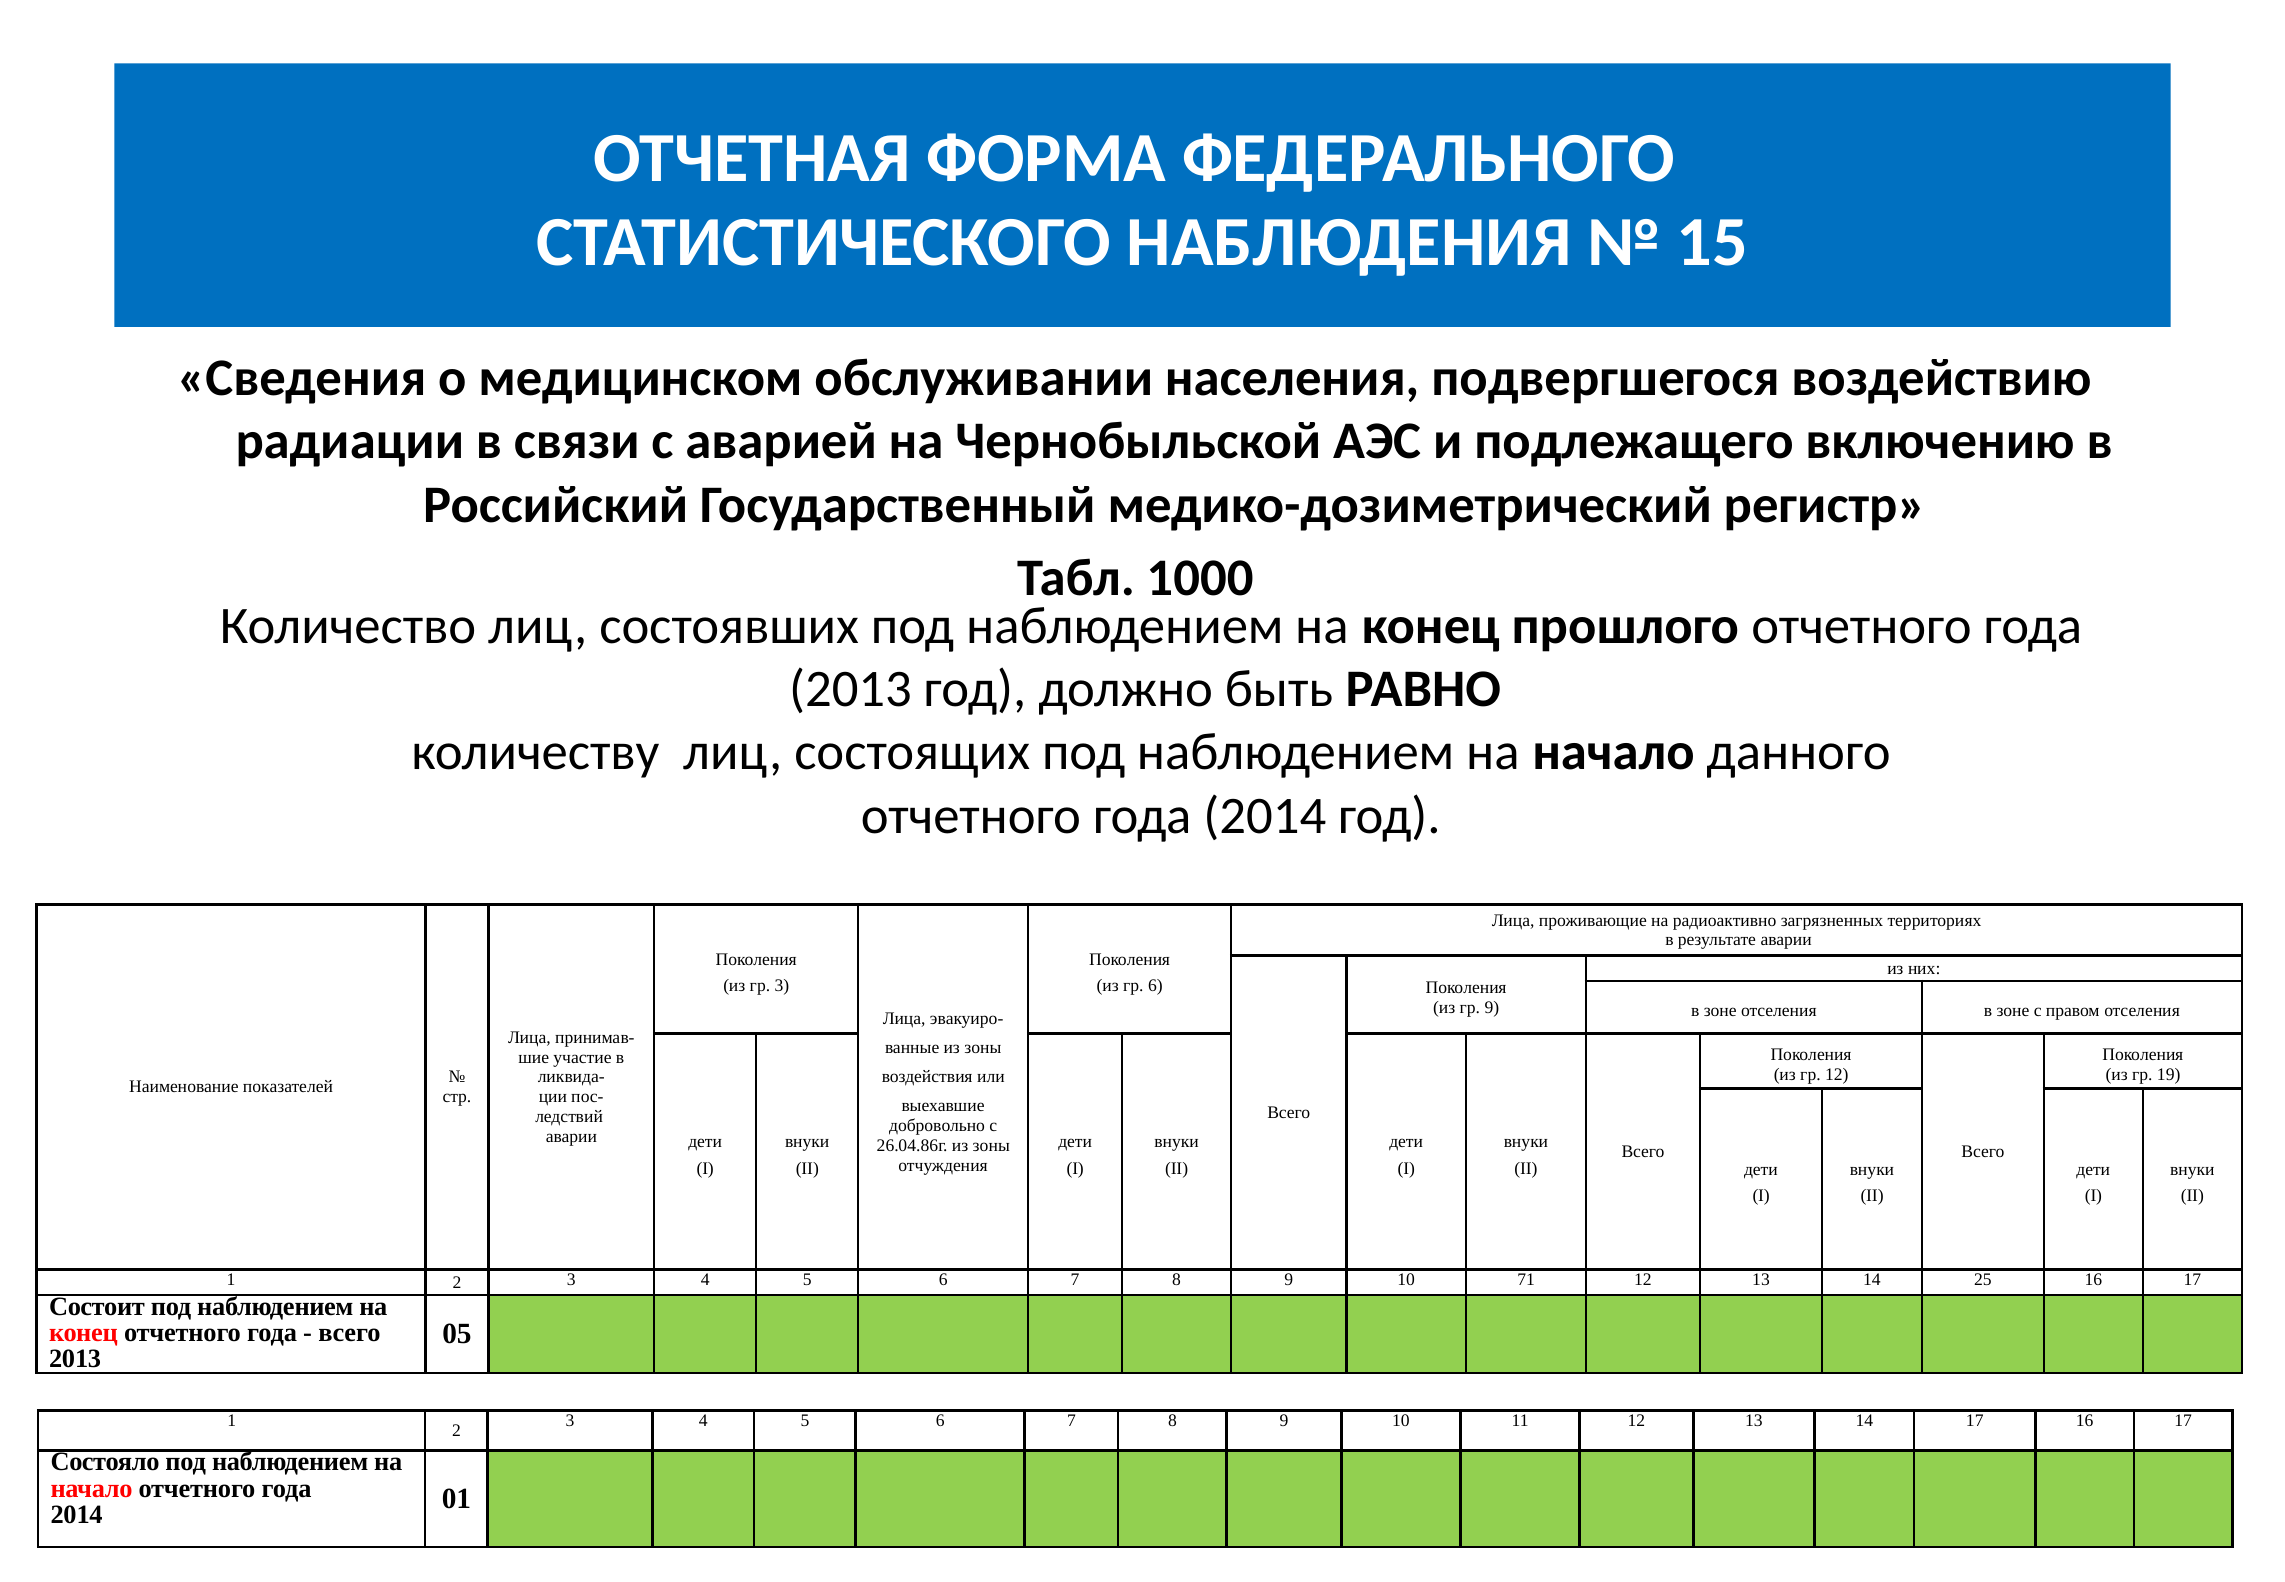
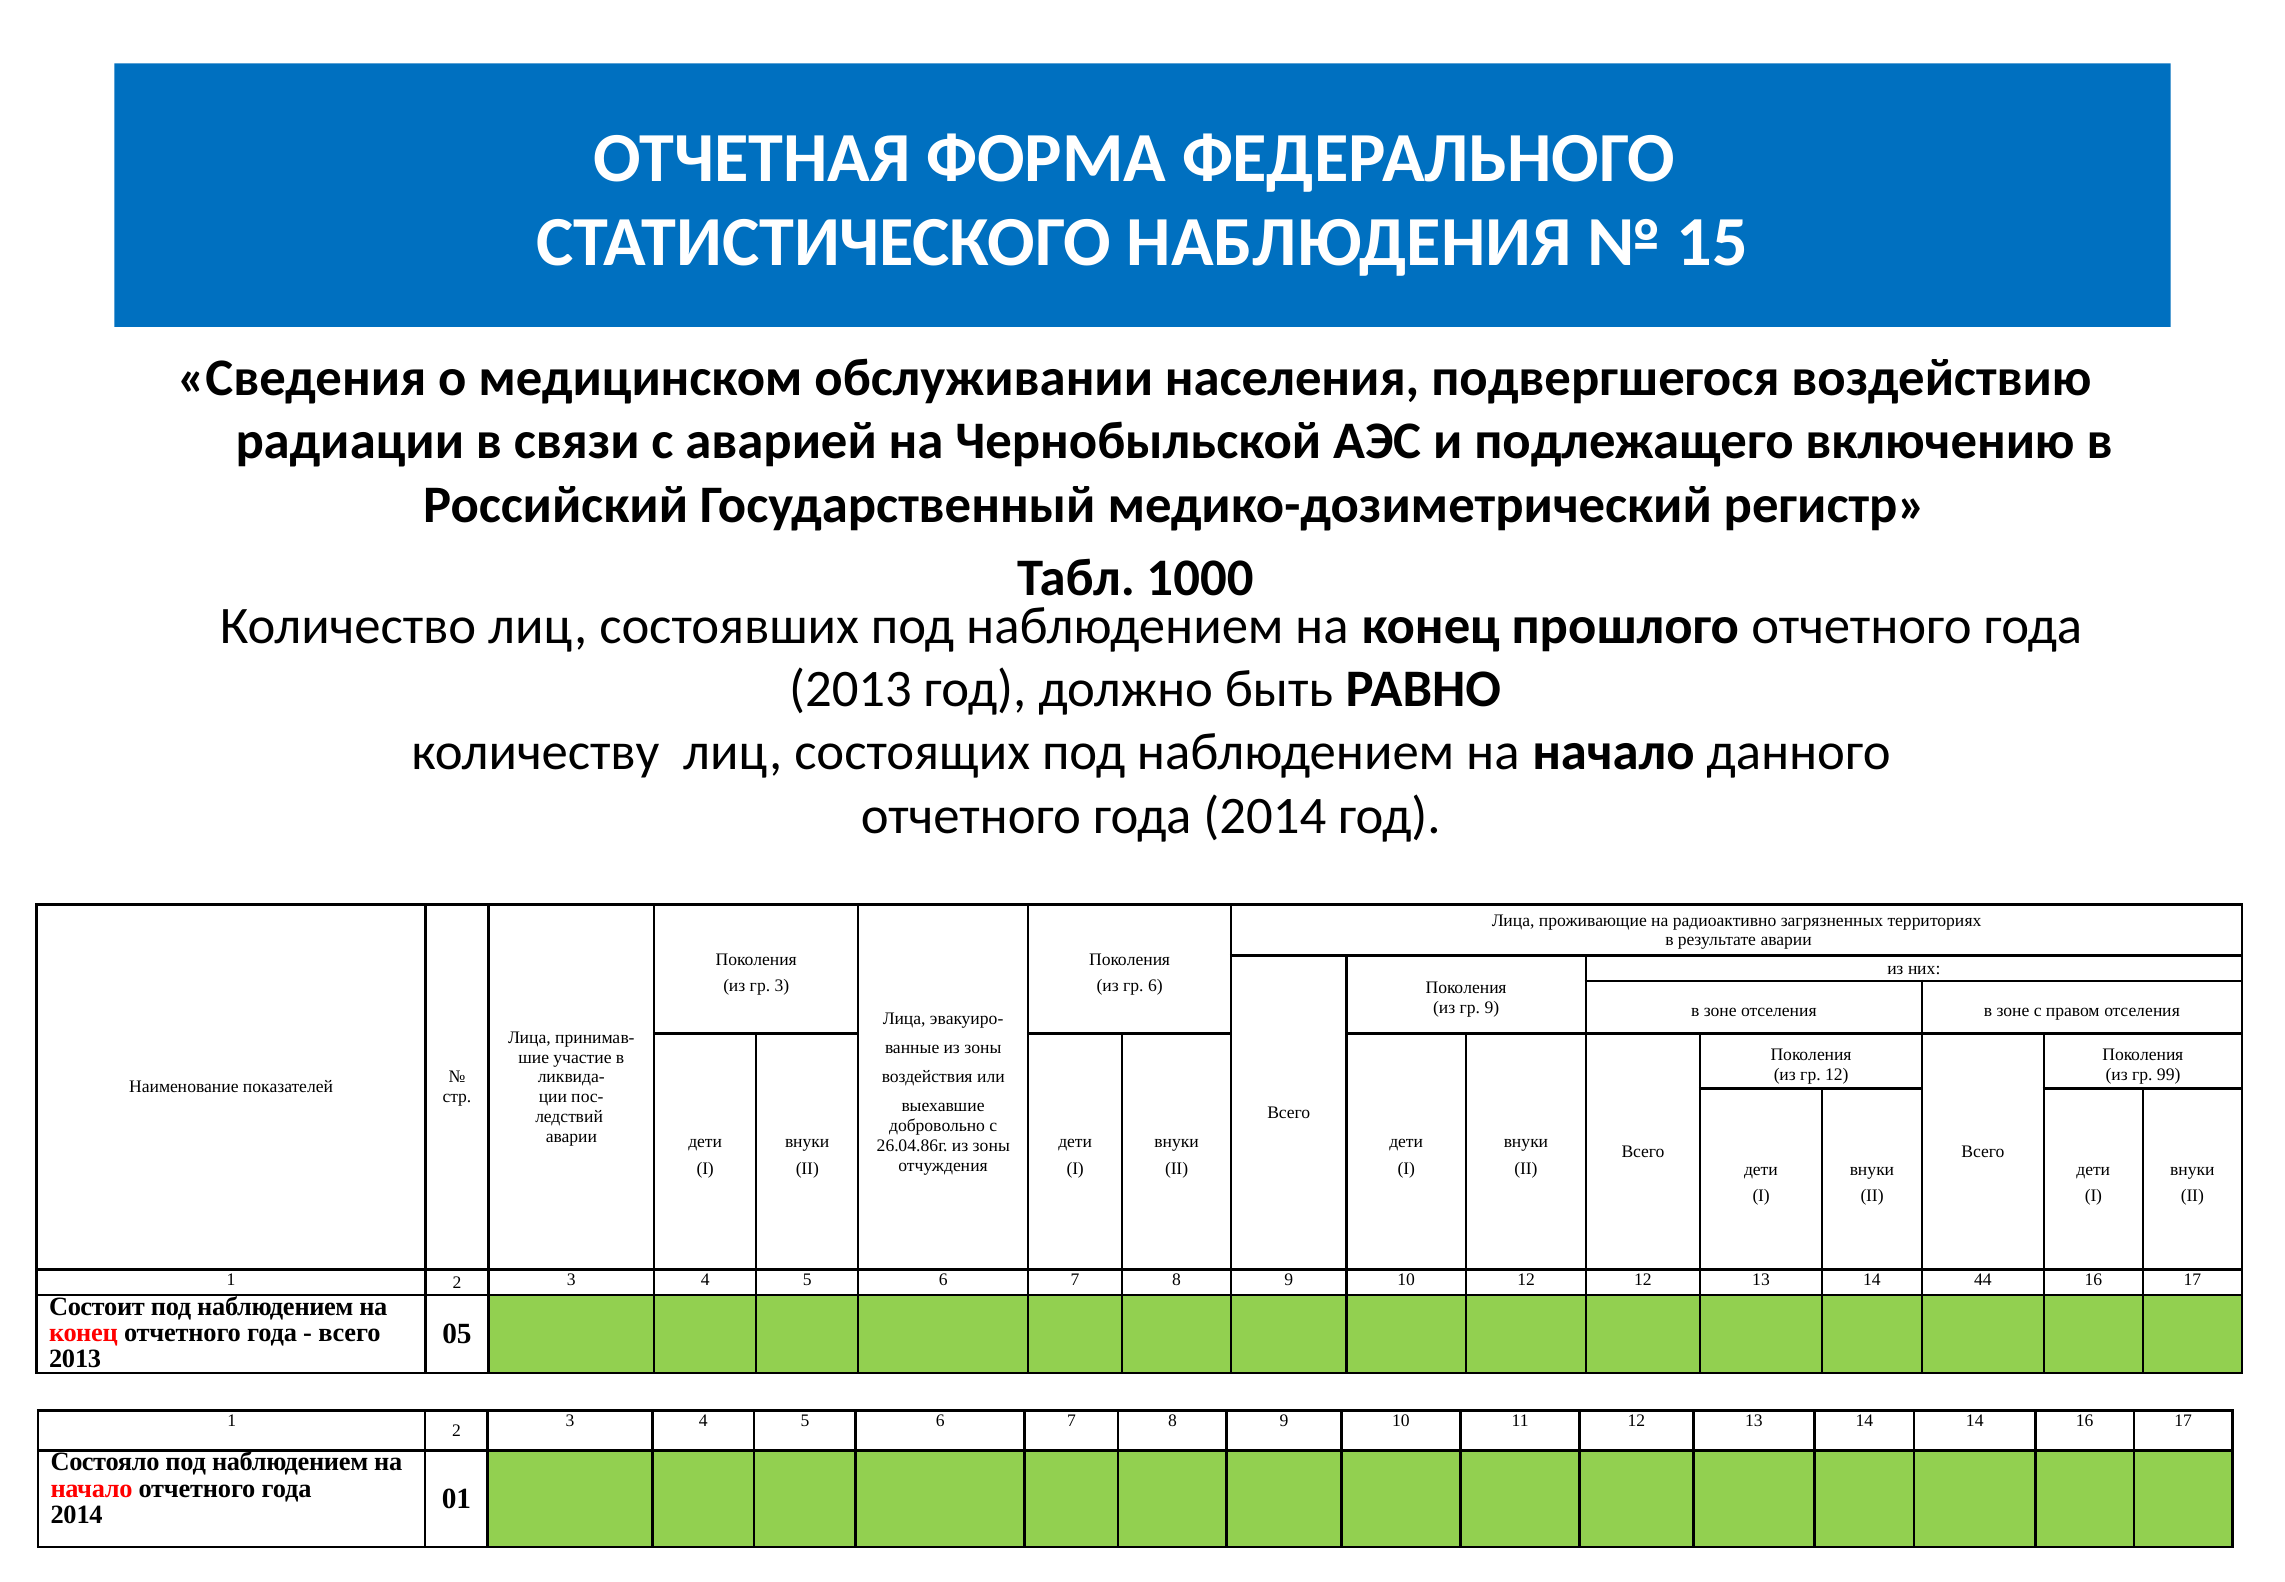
19: 19 -> 99 (2169, 1075)
10 71: 71 -> 12 (1526, 1279)
25: 25 -> 44 (1983, 1279)
14 17: 17 -> 14 (1975, 1420)
